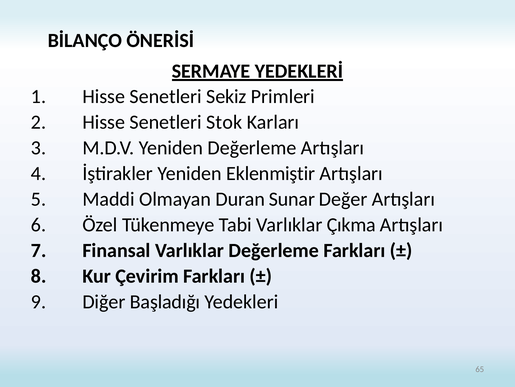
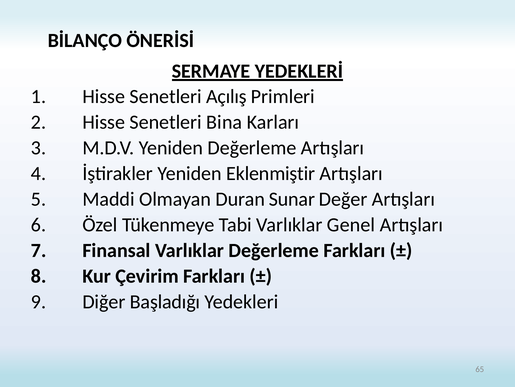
Sekiz: Sekiz -> Açılış (226, 96)
Stok: Stok -> Bina (224, 122)
Çıkma: Çıkma -> Genel (351, 225)
